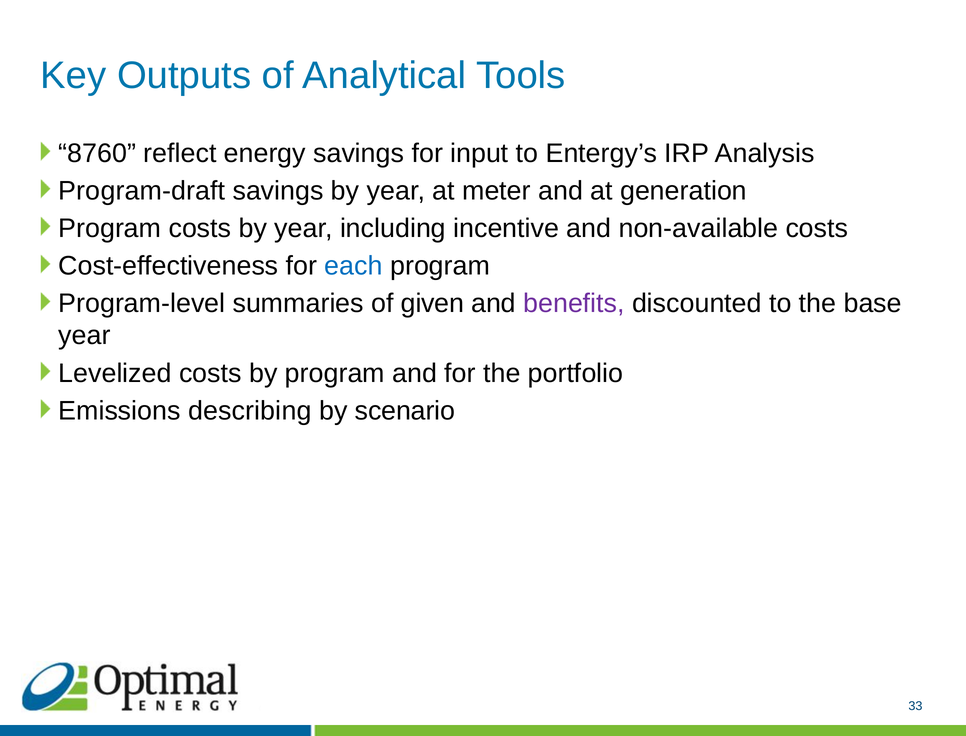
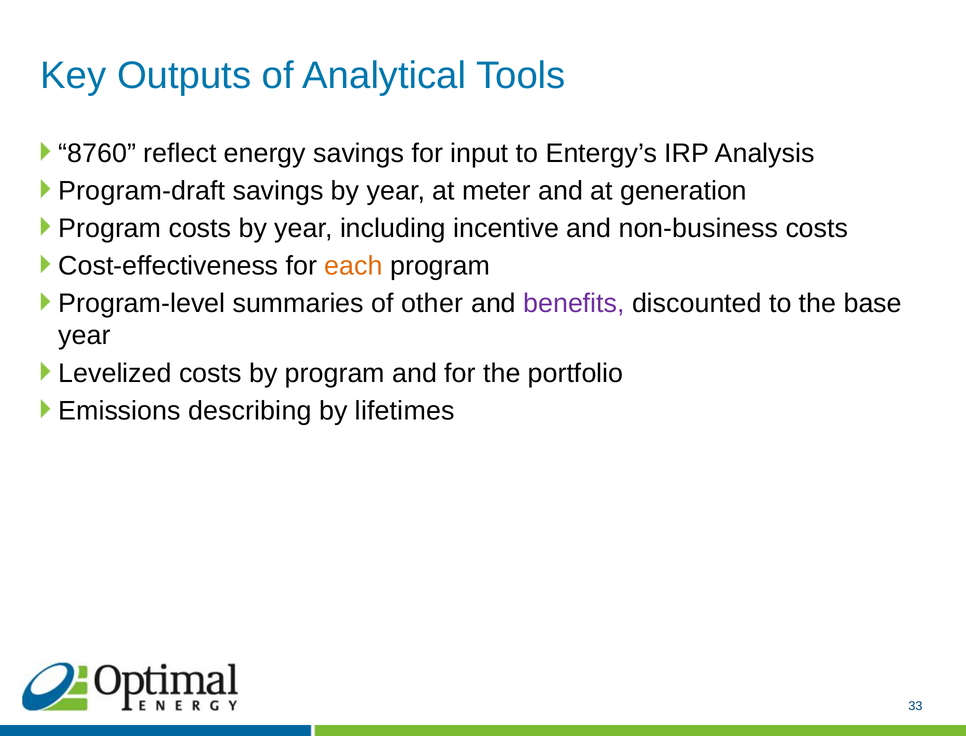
non-available: non-available -> non-business (698, 228)
each colour: blue -> orange (354, 266)
given: given -> other (432, 303)
scenario: scenario -> lifetimes (405, 411)
